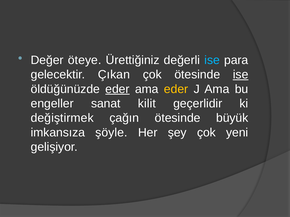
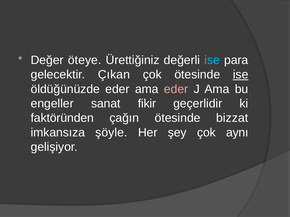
eder underline: present -> none (117, 89)
eder colour: yellow -> pink (176, 89)
kilit: kilit -> fikir (147, 104)
değiştirmek: değiştirmek -> faktöründen (62, 118)
büyük: büyük -> bizzat (232, 118)
yeni: yeni -> aynı (237, 133)
